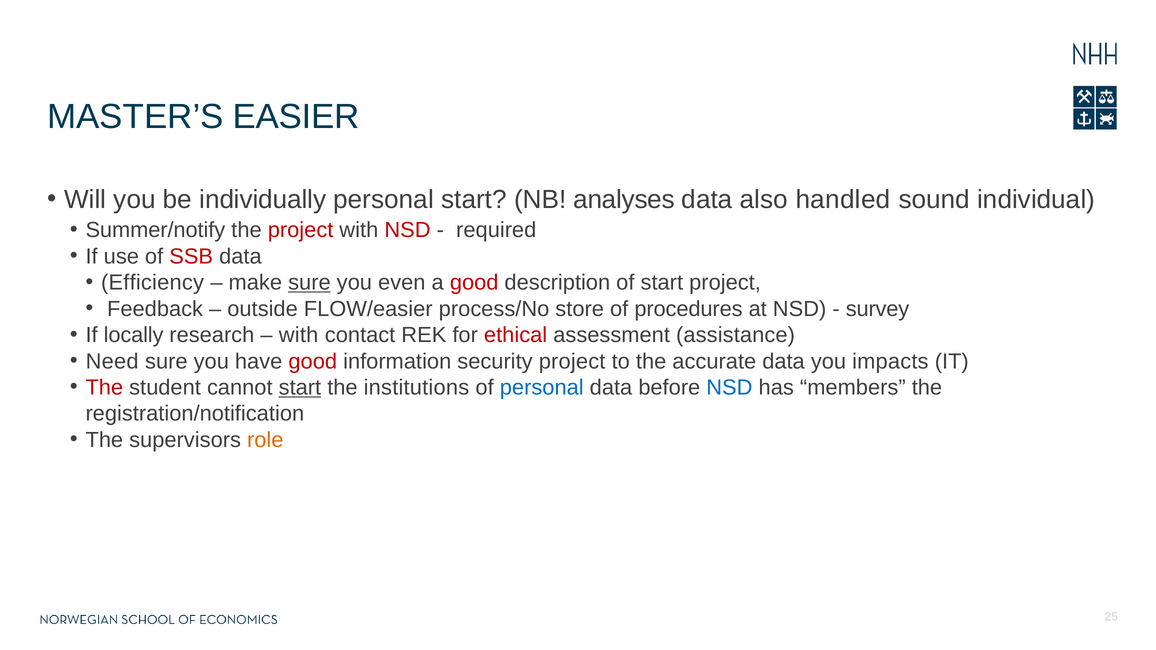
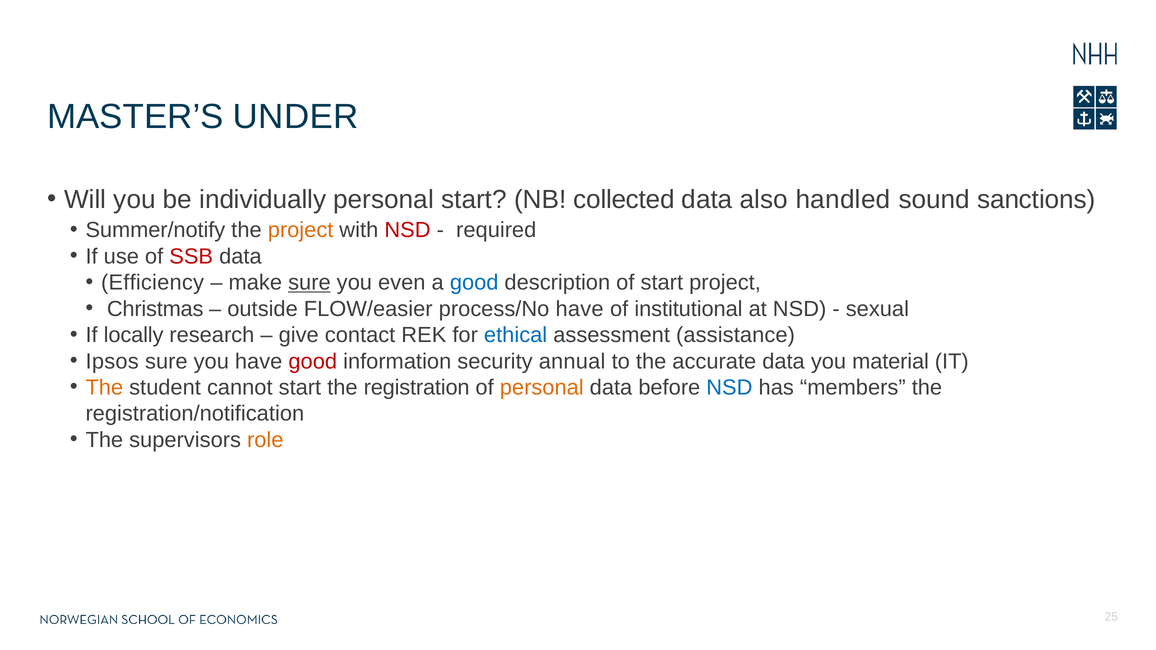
EASIER: EASIER -> UNDER (296, 117)
analyses: analyses -> collected (624, 200)
individual: individual -> sanctions (1036, 200)
project colour: red -> orange (301, 230)
good colour: red -> blue (474, 283)
Feedback: Feedback -> Christmas (155, 309)
process/No store: store -> have (580, 309)
procedures: procedures -> institutional (688, 309)
survey: survey -> sexual (877, 309)
with: with -> give (299, 335)
ethical colour: red -> blue (516, 335)
Need: Need -> Ipsos (112, 361)
security project: project -> annual (572, 361)
impacts: impacts -> material (891, 361)
The colour: red -> orange (104, 388)
start underline: present -> none (300, 388)
institutions: institutions -> registration (417, 388)
personal colour: blue -> orange (542, 388)
